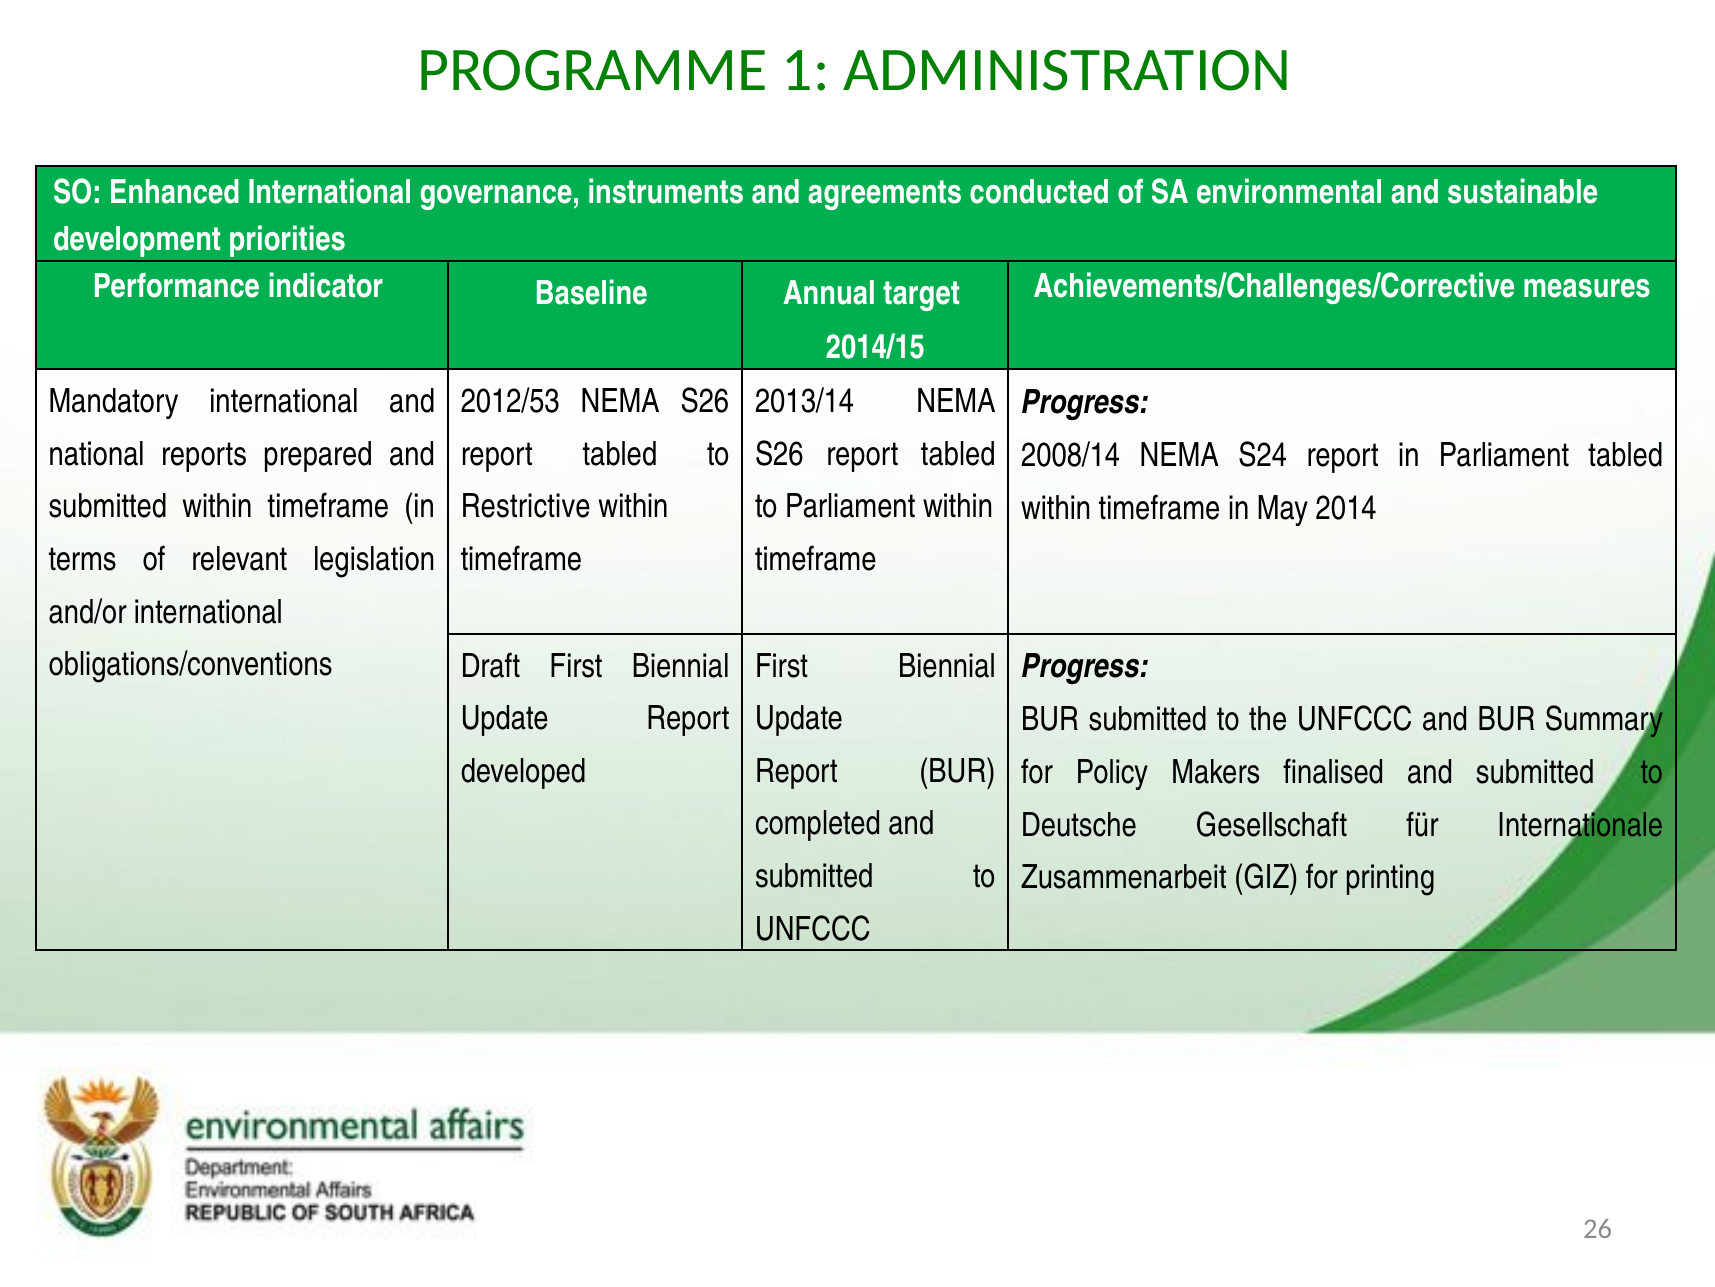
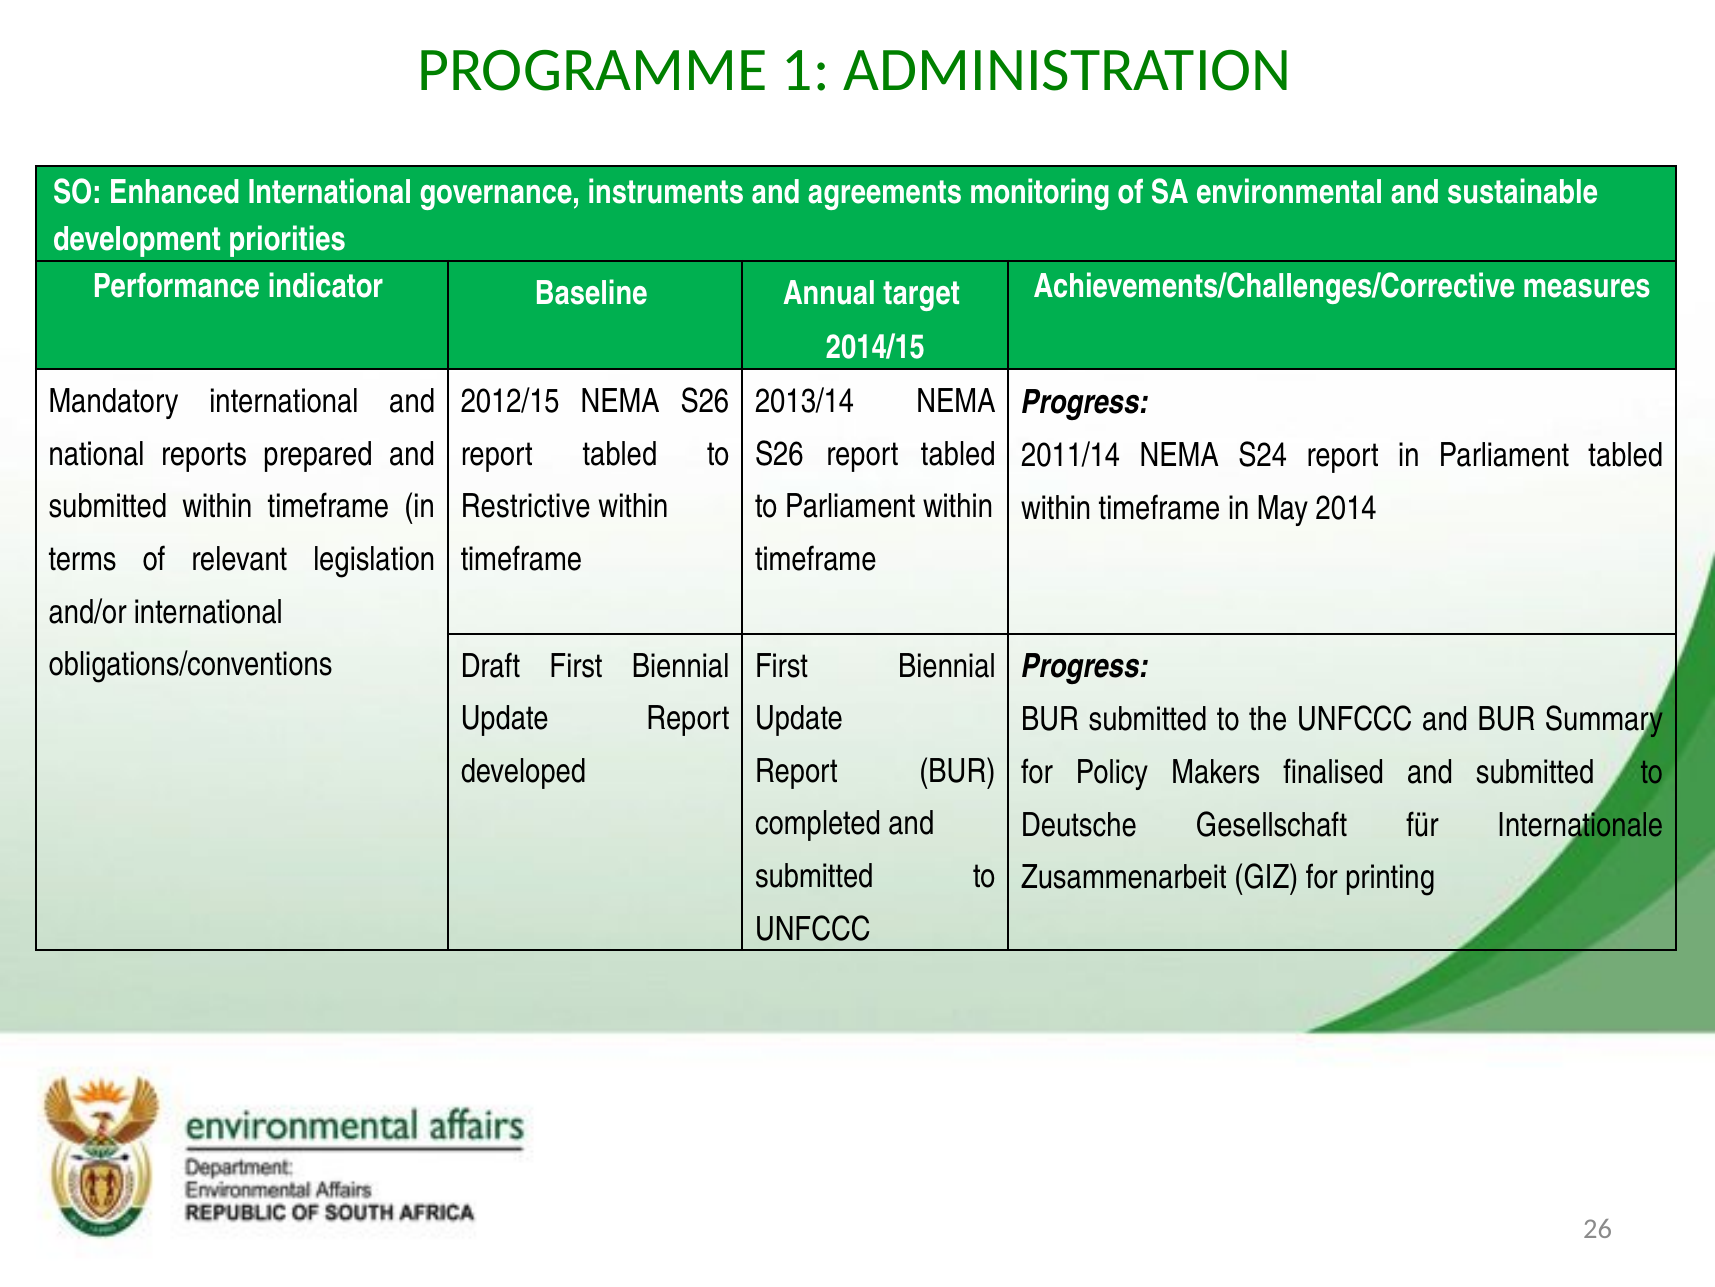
conducted: conducted -> monitoring (1040, 192)
2012/53: 2012/53 -> 2012/15 (510, 401)
2008/14: 2008/14 -> 2011/14 (1071, 455)
